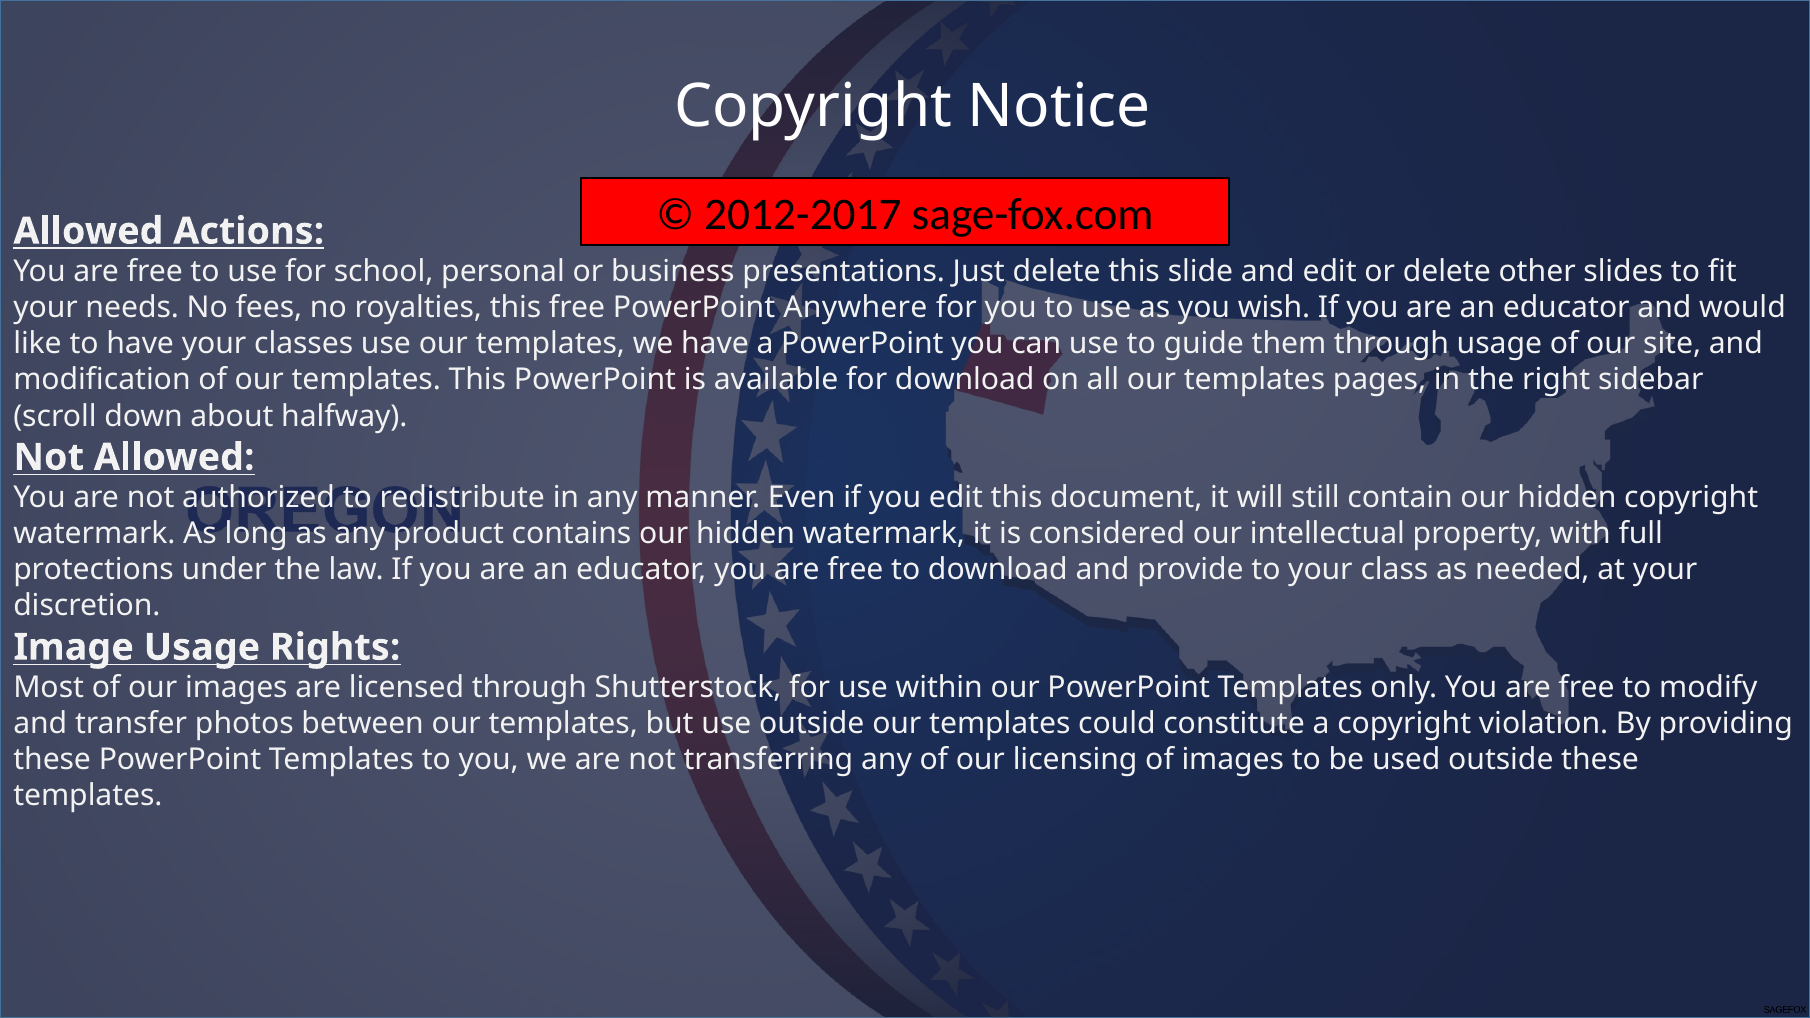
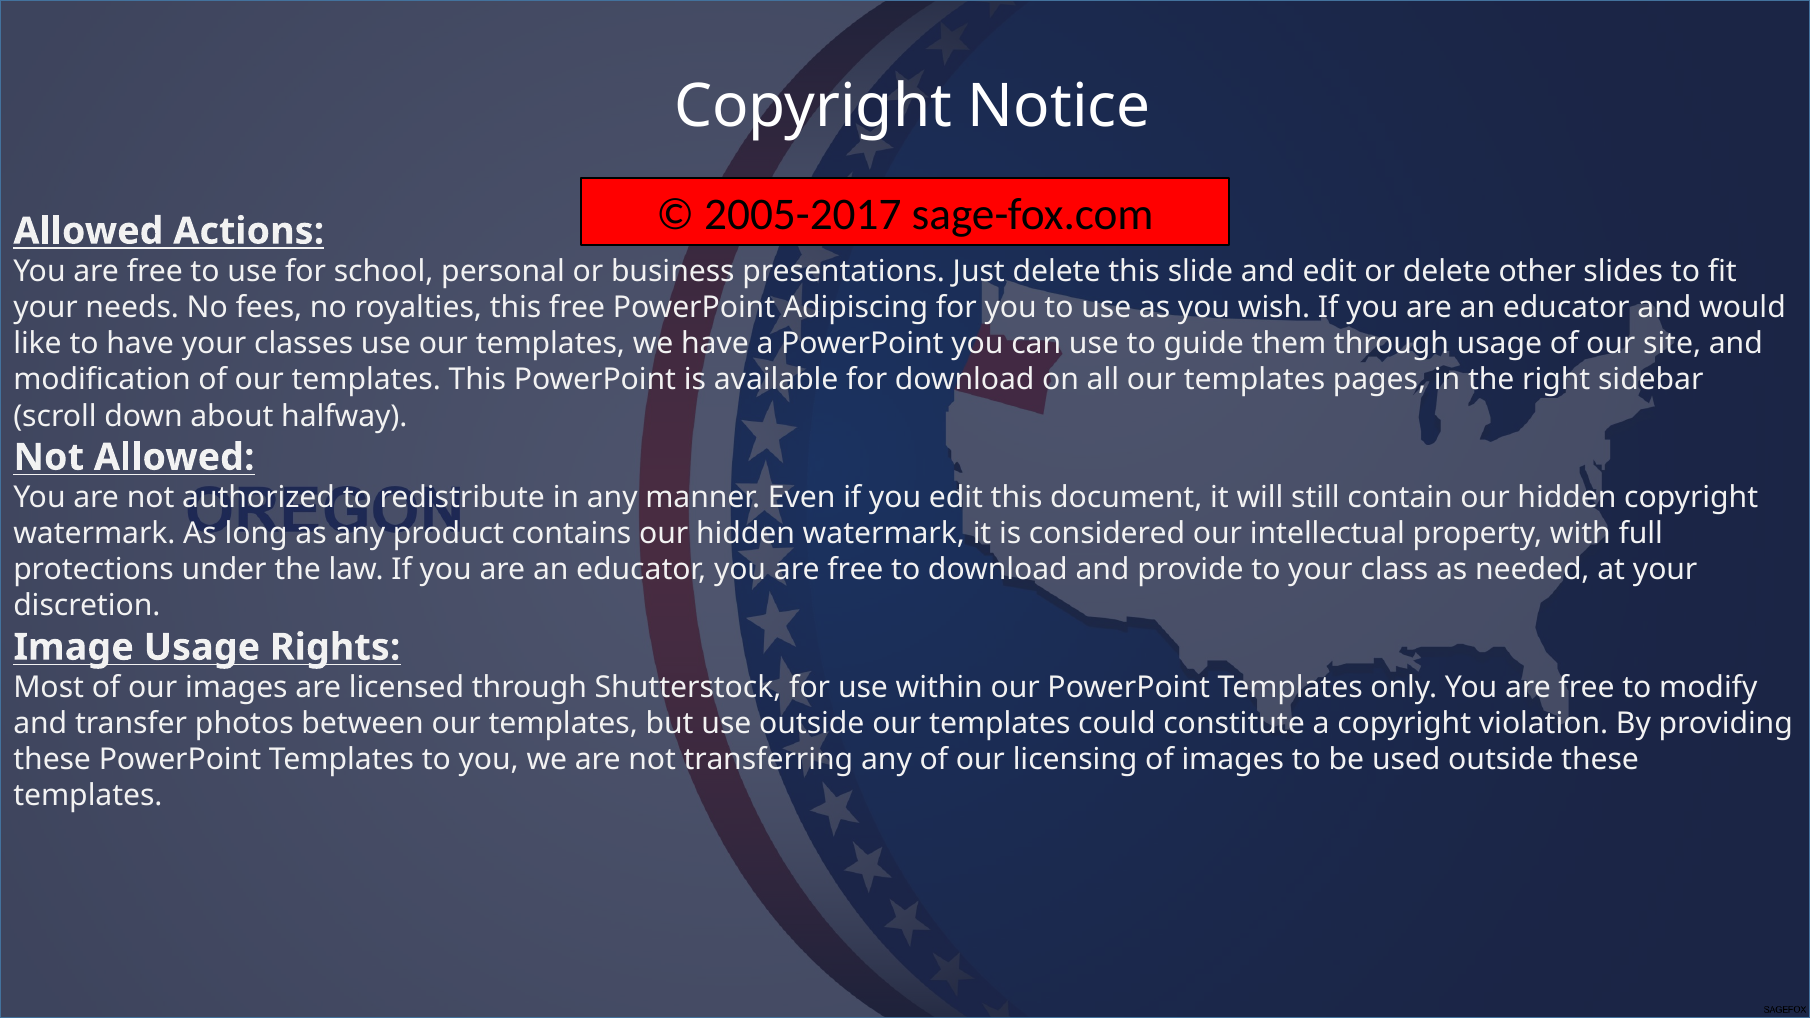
2012-2017: 2012-2017 -> 2005-2017 (803, 215)
Anywhere: Anywhere -> Adipiscing (856, 308)
